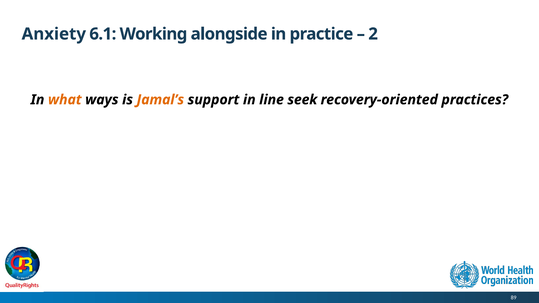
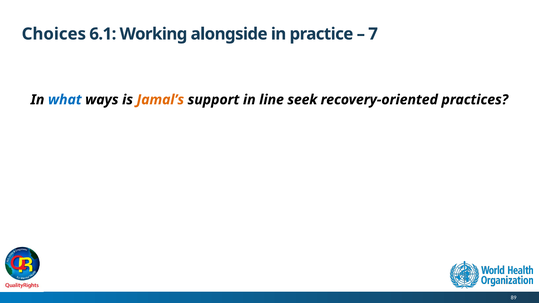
Anxiety: Anxiety -> Choices (54, 34)
2: 2 -> 7 (373, 34)
what colour: orange -> blue (65, 100)
